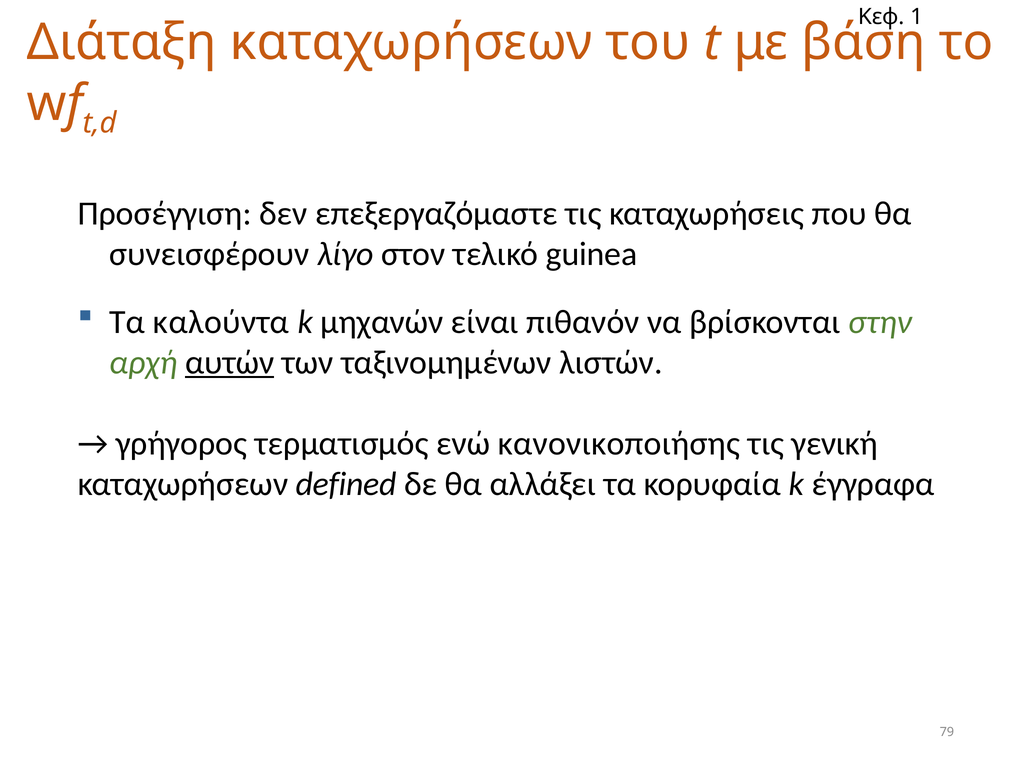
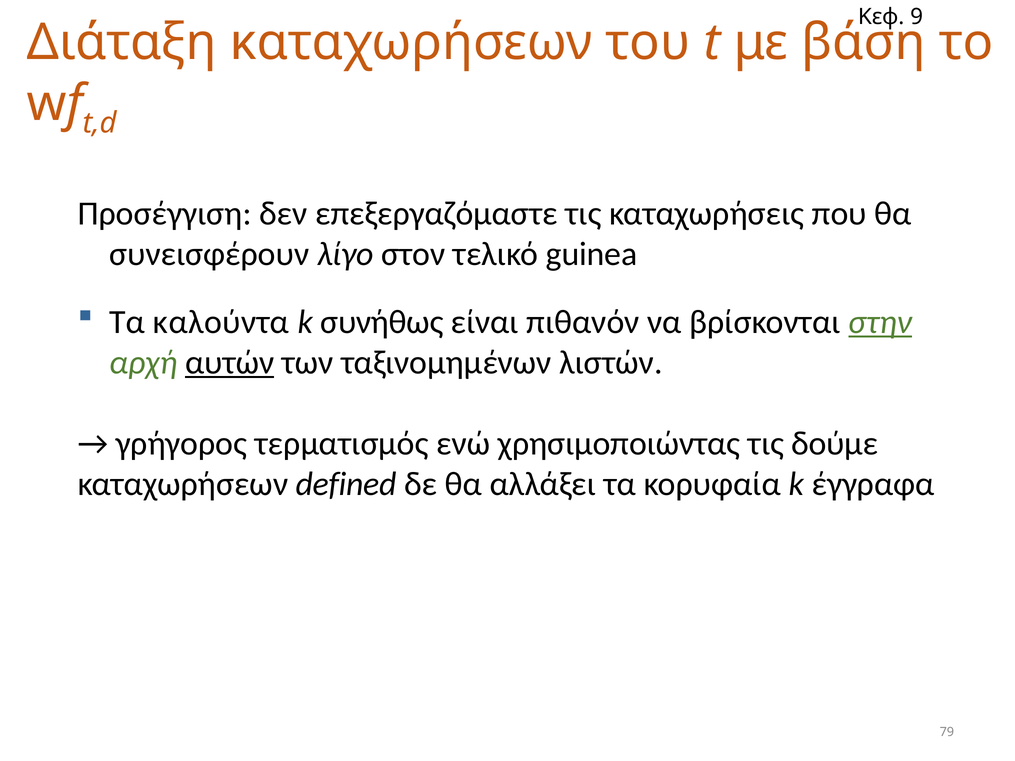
1: 1 -> 9 (917, 17)
μηχανών: μηχανών -> συνήθως (382, 322)
στην underline: none -> present (880, 322)
κανονικοποιήσης: κανονικοποιήσης -> χρησιμοποιώντας (619, 444)
γενική: γενική -> δούμε (835, 444)
